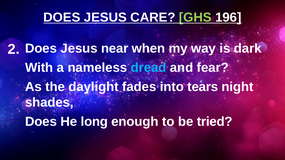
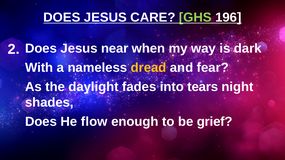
dread colour: light blue -> yellow (149, 68)
long: long -> flow (94, 122)
tried: tried -> grief (215, 122)
